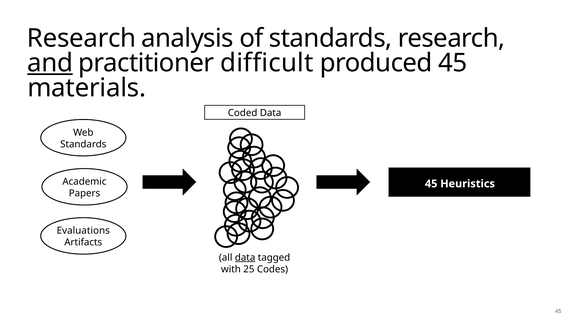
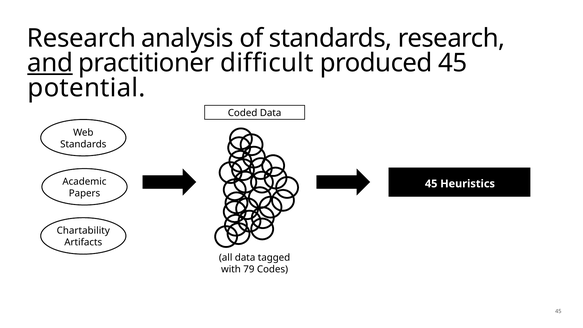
materials: materials -> potential (86, 88)
Evaluations: Evaluations -> Chartability (83, 231)
data underline: present -> none (245, 257)
25: 25 -> 79 (249, 269)
